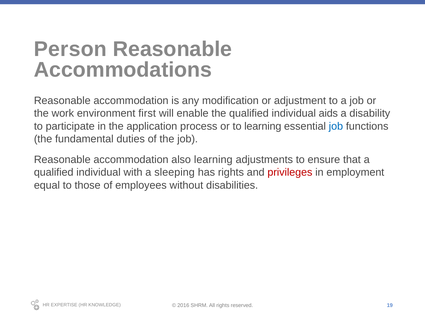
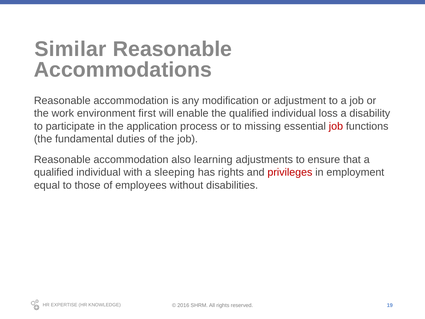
Person: Person -> Similar (70, 49)
aids: aids -> loss (328, 113)
to learning: learning -> missing (263, 126)
job colour: blue -> red (336, 126)
